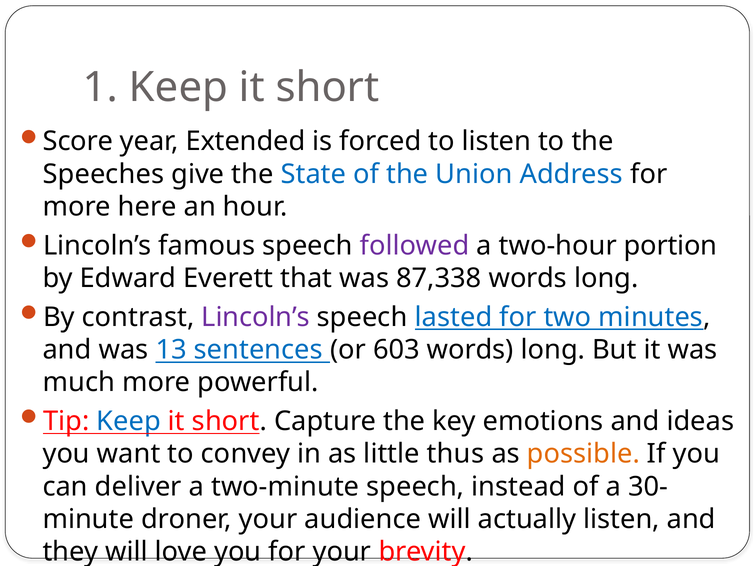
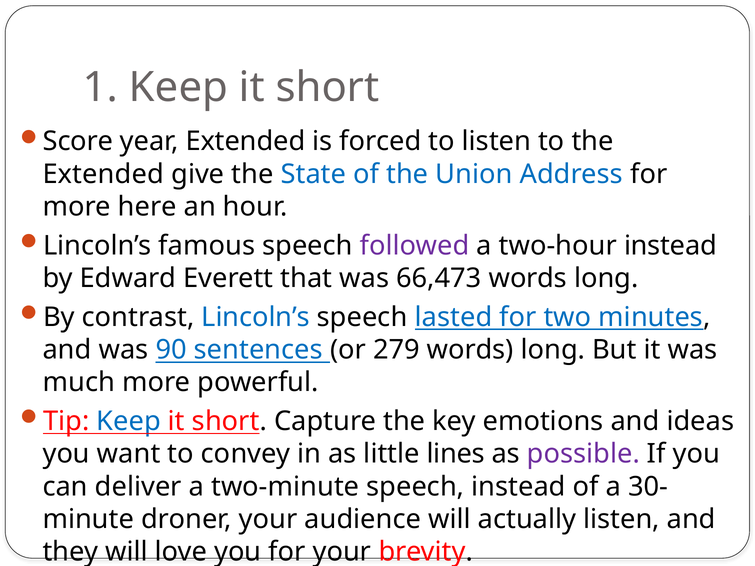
Speeches: Speeches -> Extended (103, 174)
two-hour portion: portion -> instead (670, 246)
87,338: 87,338 -> 66,473 (439, 278)
Lincoln’s colour: purple -> blue (256, 317)
13: 13 -> 90 (171, 350)
603: 603 -> 279 (396, 350)
thus: thus -> lines (456, 454)
possible colour: orange -> purple (583, 454)
